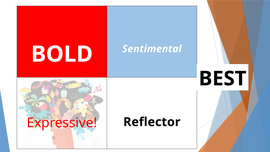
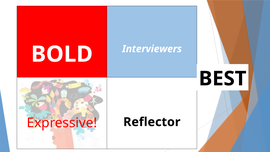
Sentimental: Sentimental -> Interviewers (152, 49)
